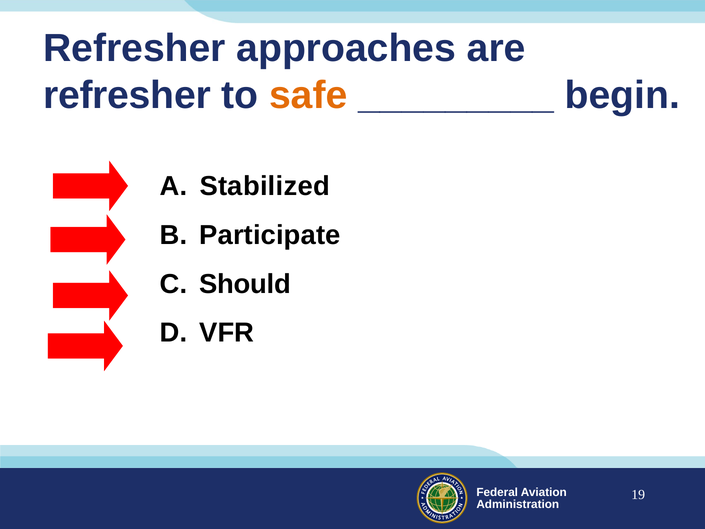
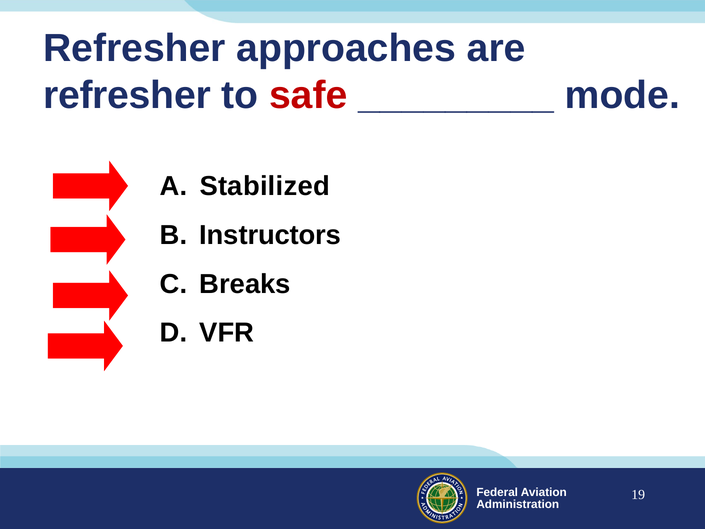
safe colour: orange -> red (308, 95)
begin: begin -> mode (622, 95)
Participate: Participate -> Instructors (270, 235)
Should: Should -> Breaks (245, 284)
